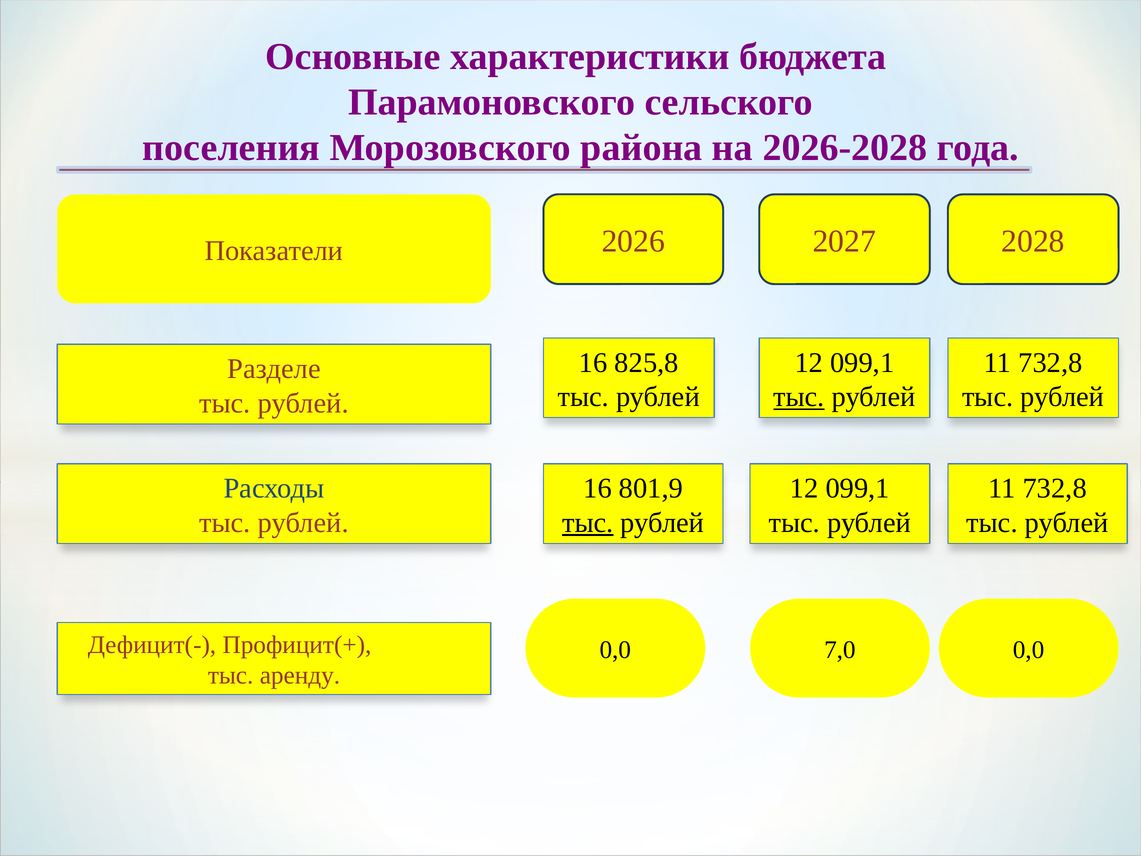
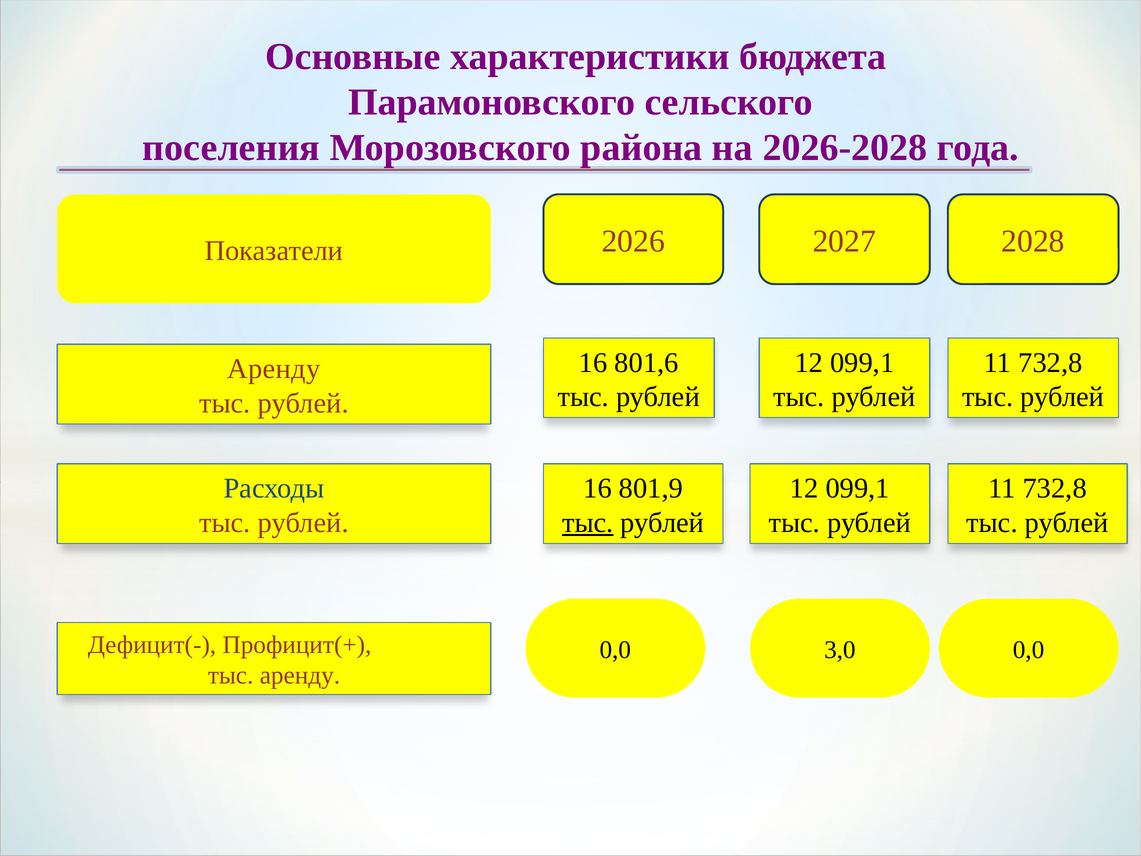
825,8: 825,8 -> 801,6 (647, 363)
Разделе: Разделе -> Аренду (274, 369)
тыс underline: present -> none (799, 397)
7,0: 7,0 -> 3,0 (840, 650)
